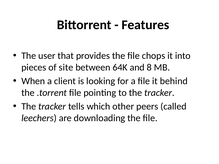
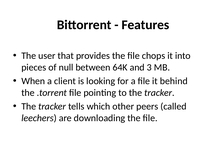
site: site -> null (66, 68)
8: 8 -> 3 (149, 68)
